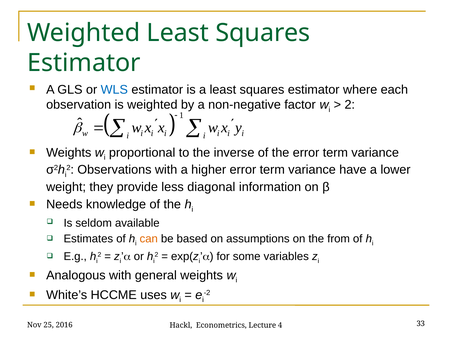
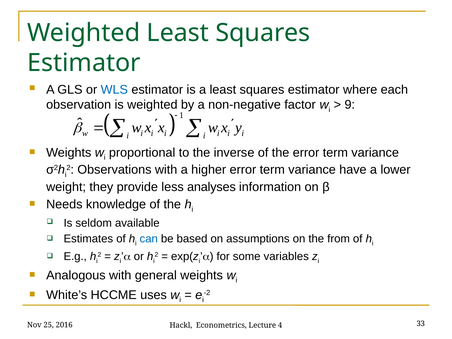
2: 2 -> 9 (350, 105)
diagonal: diagonal -> analyses (211, 187)
can colour: orange -> blue (149, 239)
